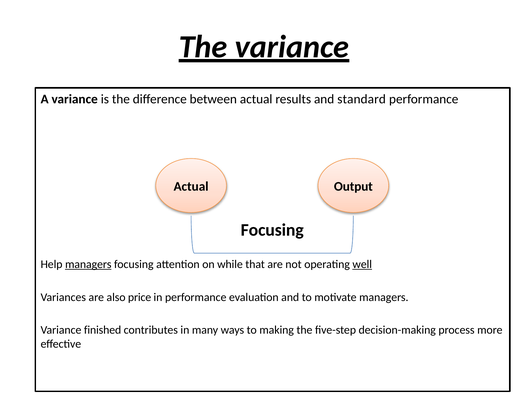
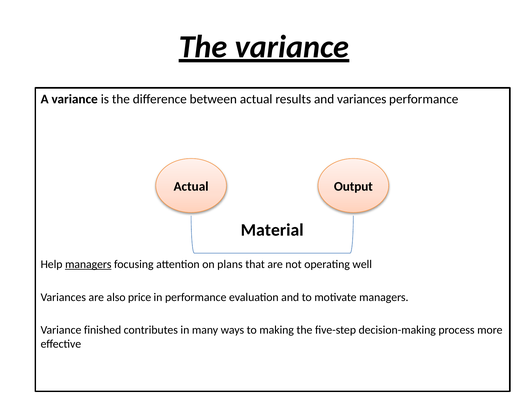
and standard: standard -> variances (362, 99)
Focusing: Focusing -> Material (272, 230)
while: while -> plans (230, 264)
well underline: present -> none (362, 264)
